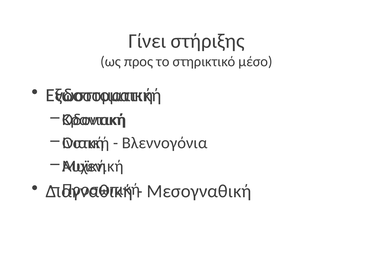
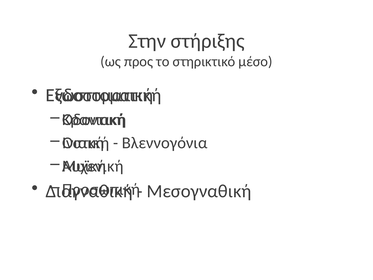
Γίνει: Γίνει -> Στην (147, 41)
